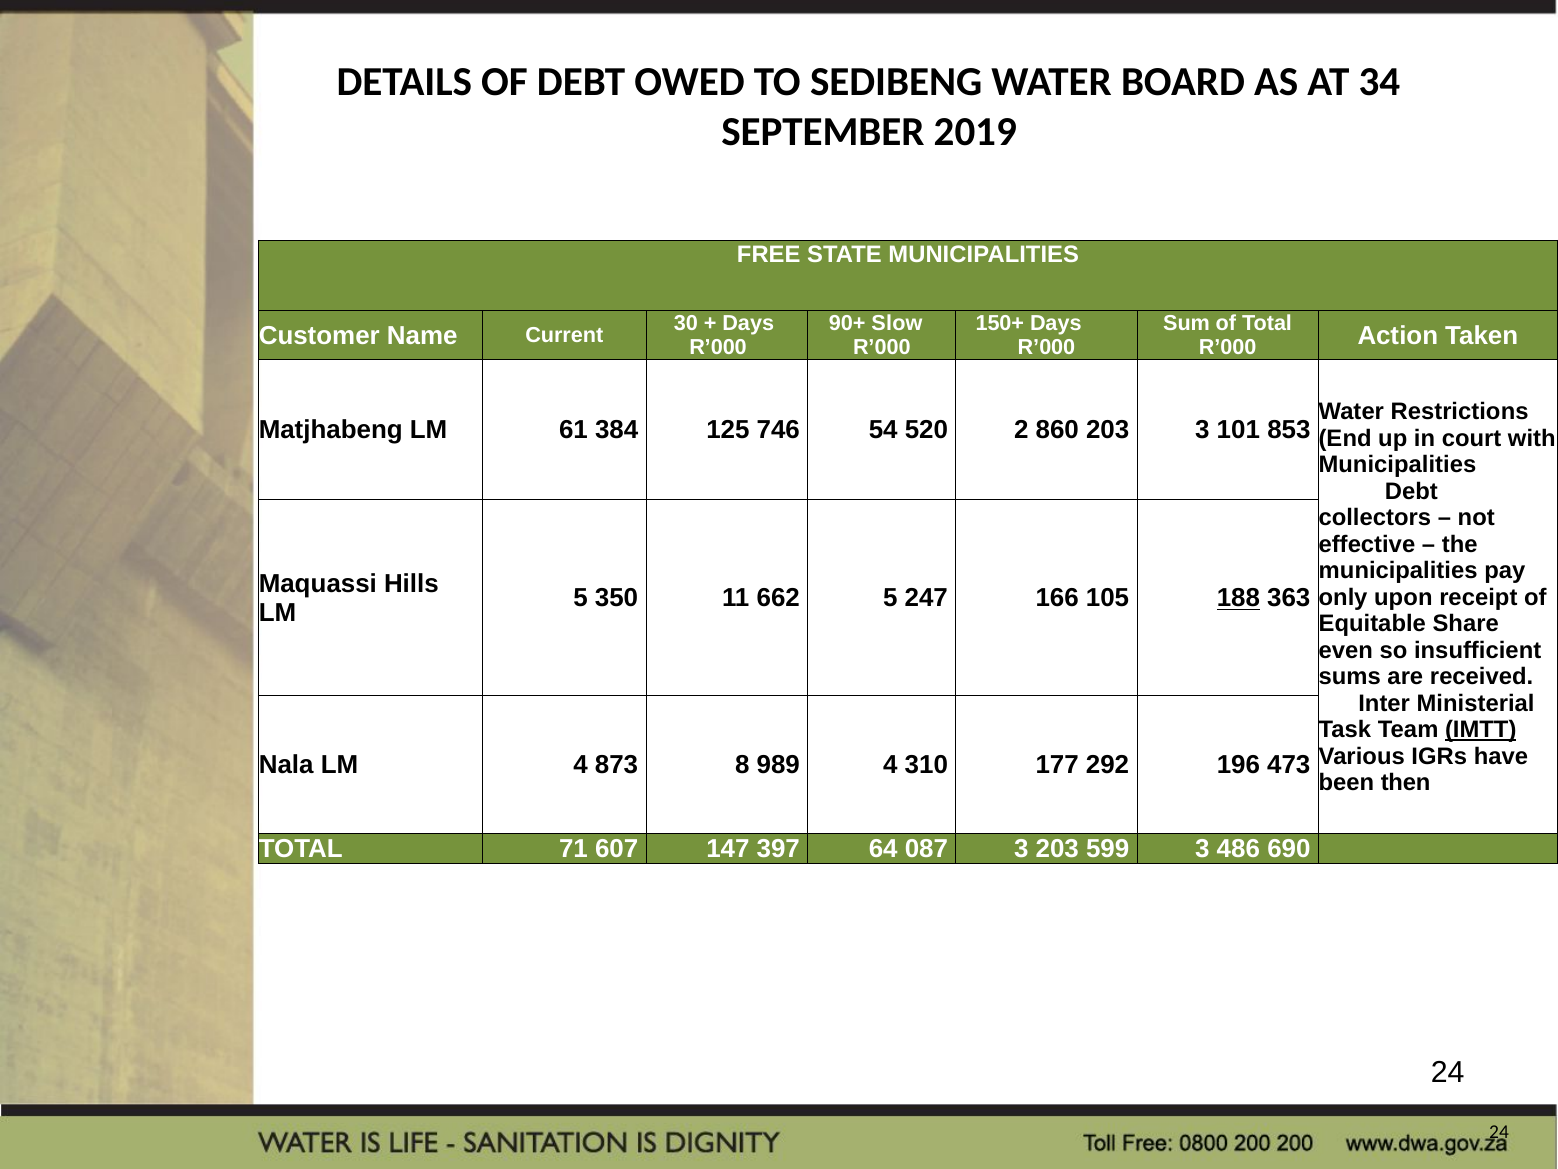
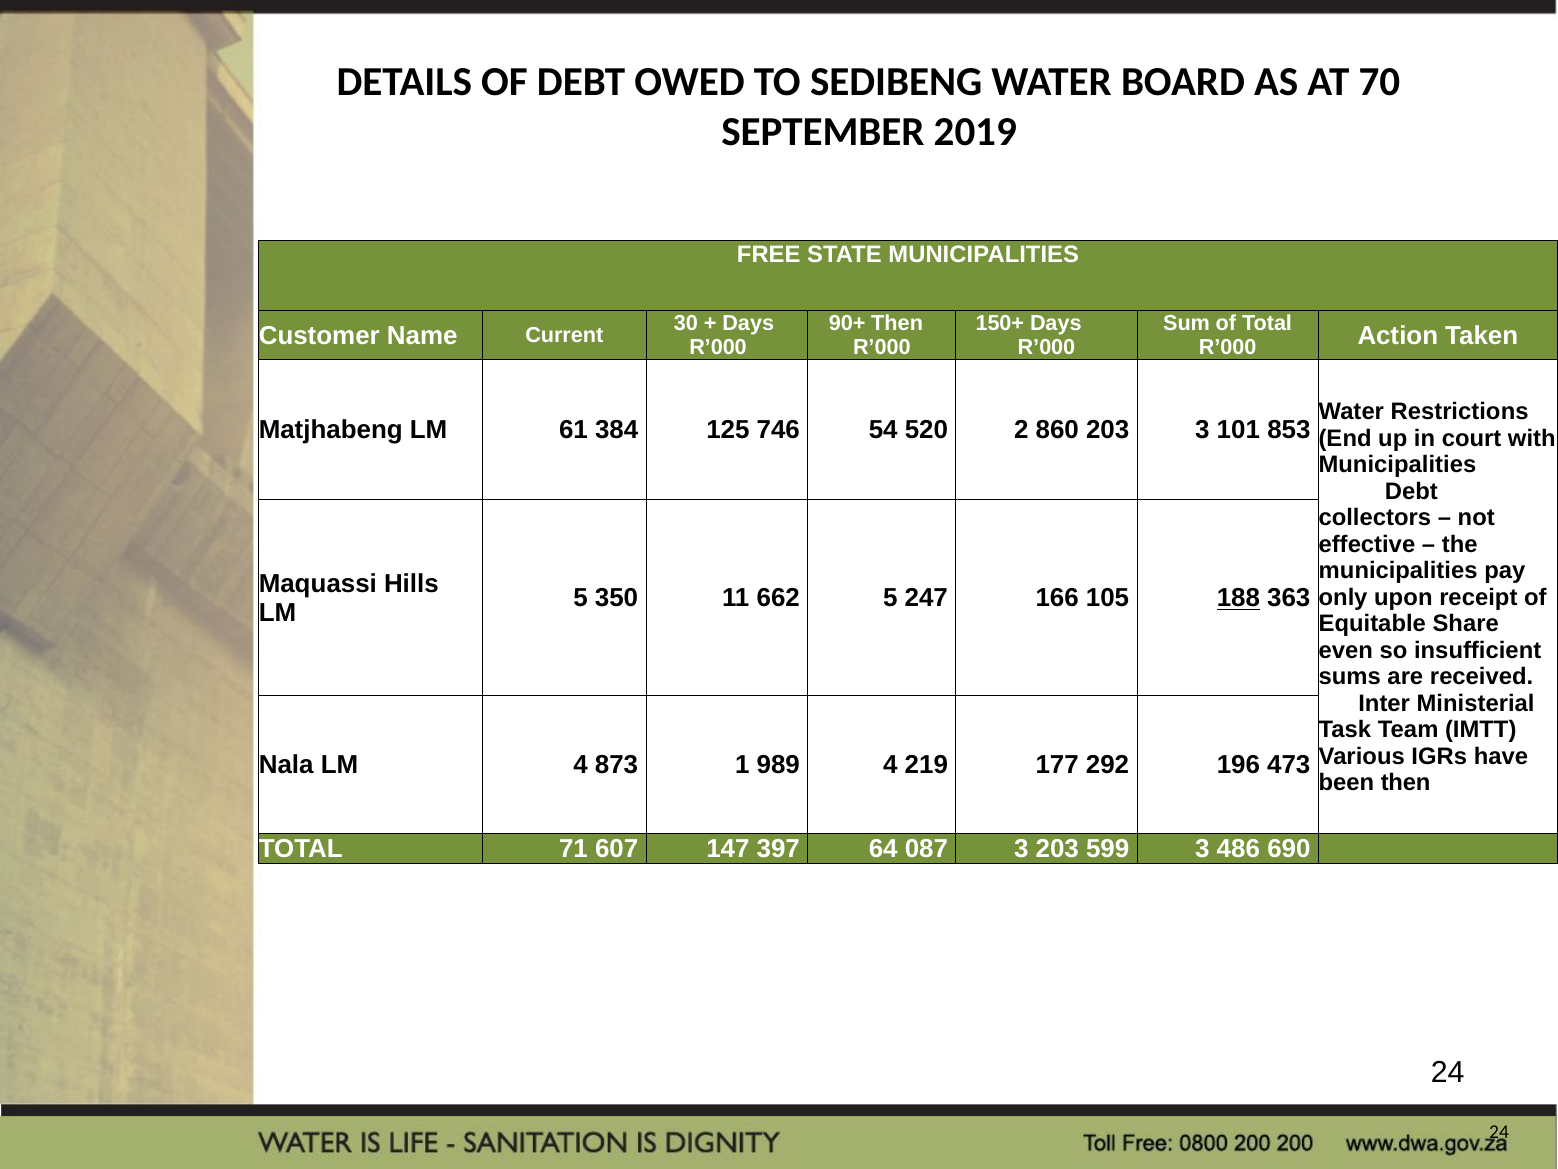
34: 34 -> 70 (1379, 82)
90+ Slow: Slow -> Then (897, 324)
IMTT underline: present -> none (1481, 730)
8: 8 -> 1 (742, 765)
310: 310 -> 219 (926, 765)
